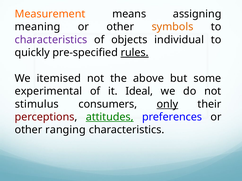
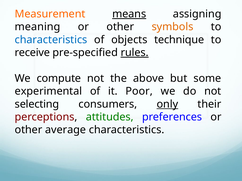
means underline: none -> present (129, 14)
characteristics colour: purple -> blue (51, 40)
individual: individual -> technique (179, 40)
quickly: quickly -> receive (32, 53)
itemised: itemised -> compute (59, 79)
Ideal: Ideal -> Poor (139, 91)
stimulus: stimulus -> selecting (37, 104)
attitudes underline: present -> none (110, 117)
ranging: ranging -> average (66, 130)
